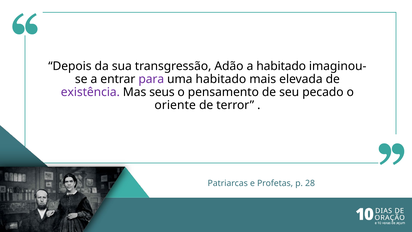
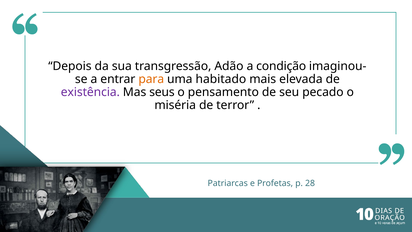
a habitado: habitado -> condição (281, 66)
para colour: purple -> orange (151, 79)
oriente: oriente -> miséria (175, 105)
